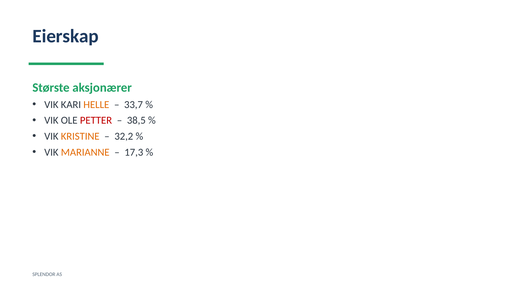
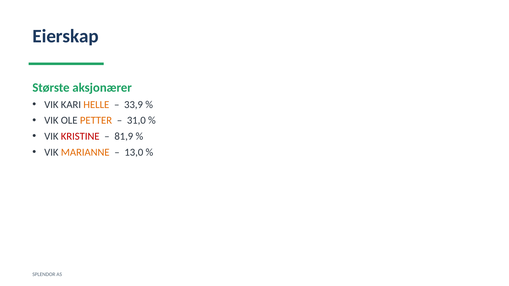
33,7: 33,7 -> 33,9 (134, 105)
PETTER colour: red -> orange (96, 121)
38,5: 38,5 -> 31,0 (136, 121)
KRISTINE colour: orange -> red (80, 136)
32,2: 32,2 -> 81,9 (124, 136)
17,3: 17,3 -> 13,0 (134, 152)
